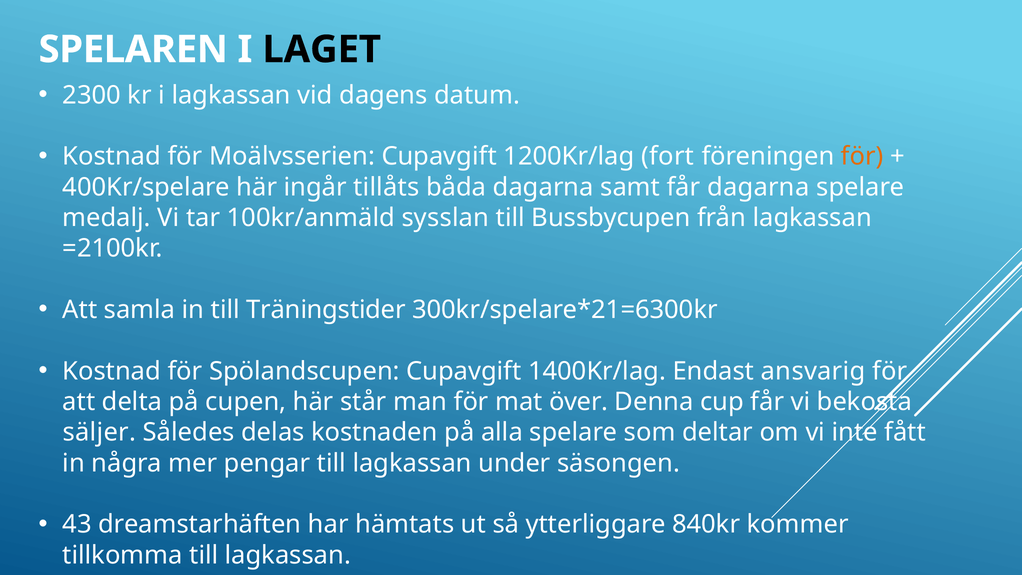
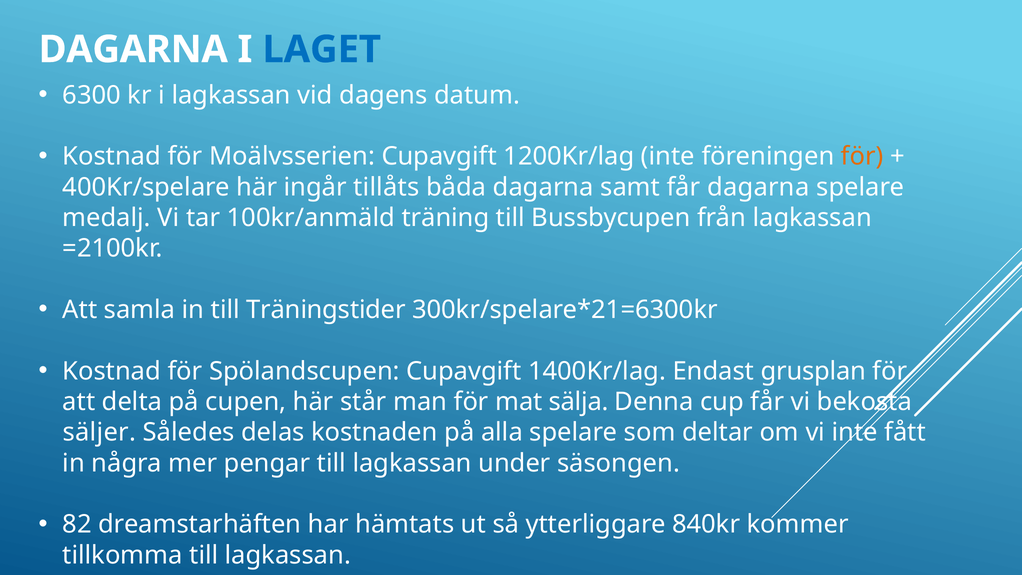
SPELAREN: SPELAREN -> DAGARNA (133, 49)
LAGET colour: black -> blue (322, 49)
2300: 2300 -> 6300 (92, 95)
1200Kr/lag fort: fort -> inte (668, 156)
sysslan: sysslan -> träning (445, 218)
ansvarig: ansvarig -> grusplan (813, 371)
över: över -> sälja (579, 402)
43: 43 -> 82 (77, 524)
